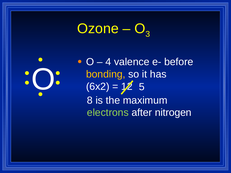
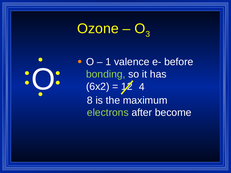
4: 4 -> 1 (108, 62)
5: 5 -> 4 (142, 87)
bonding colour: yellow -> light green (106, 74)
nitrogen: nitrogen -> become (173, 113)
